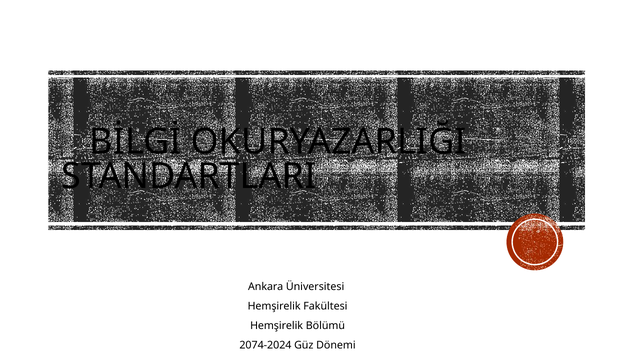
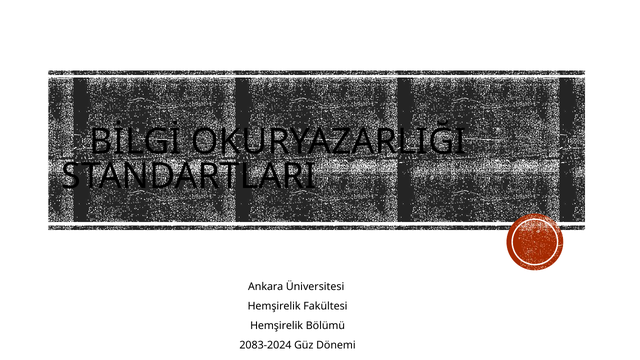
2074-2024: 2074-2024 -> 2083-2024 (265, 345)
